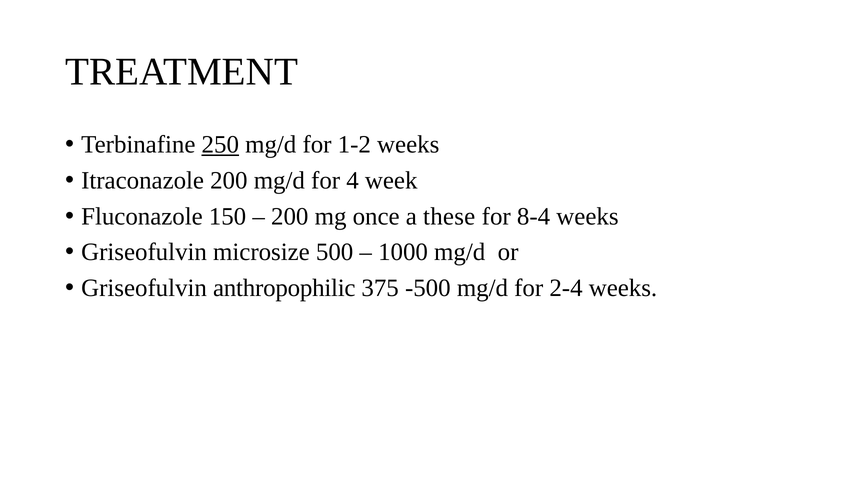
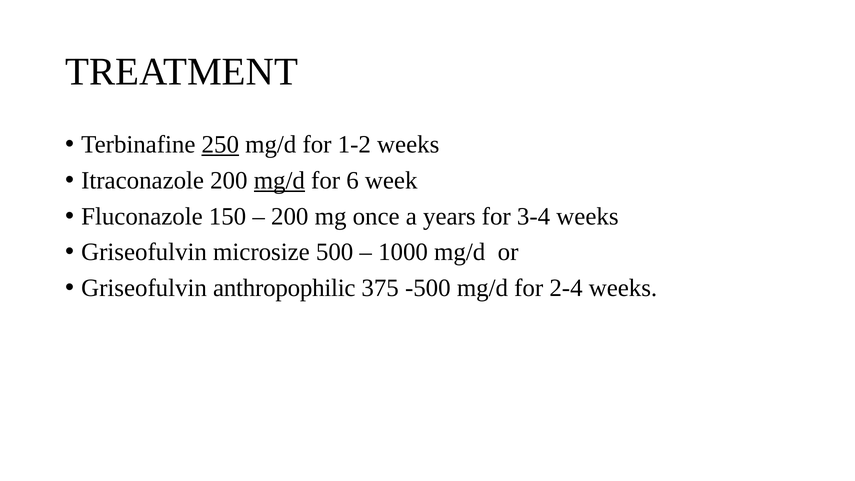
mg/d underline: none -> present (279, 180)
4: 4 -> 6 (353, 180)
these: these -> years (449, 216)
8-4: 8-4 -> 3-4 (534, 216)
